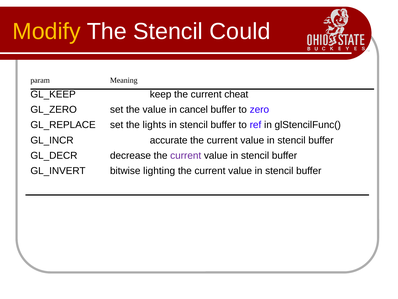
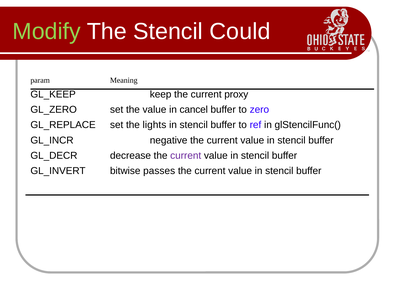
Modify colour: yellow -> light green (47, 31)
cheat: cheat -> proxy (236, 94)
accurate: accurate -> negative (169, 140)
lighting: lighting -> passes (159, 171)
